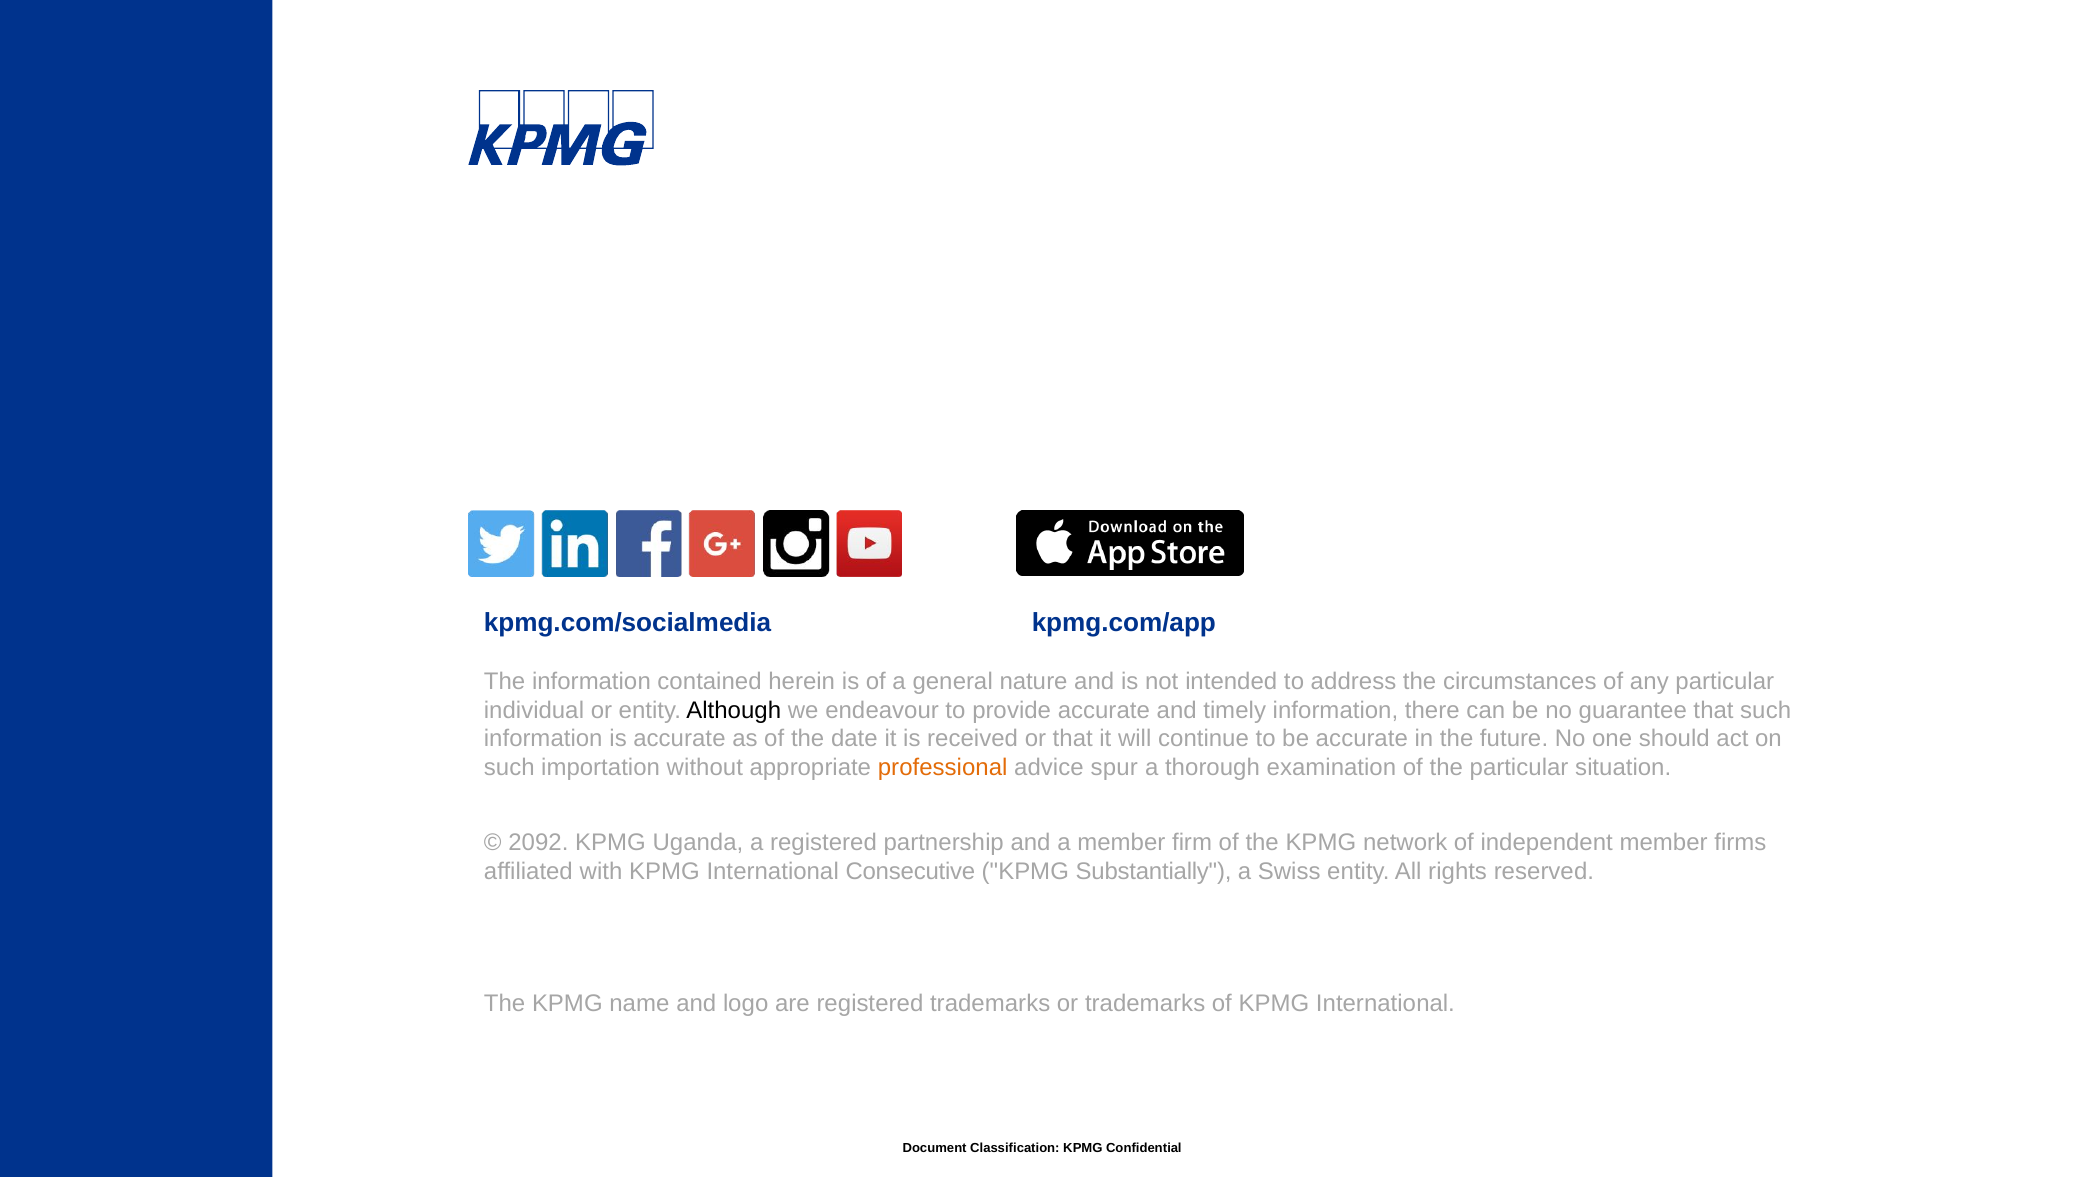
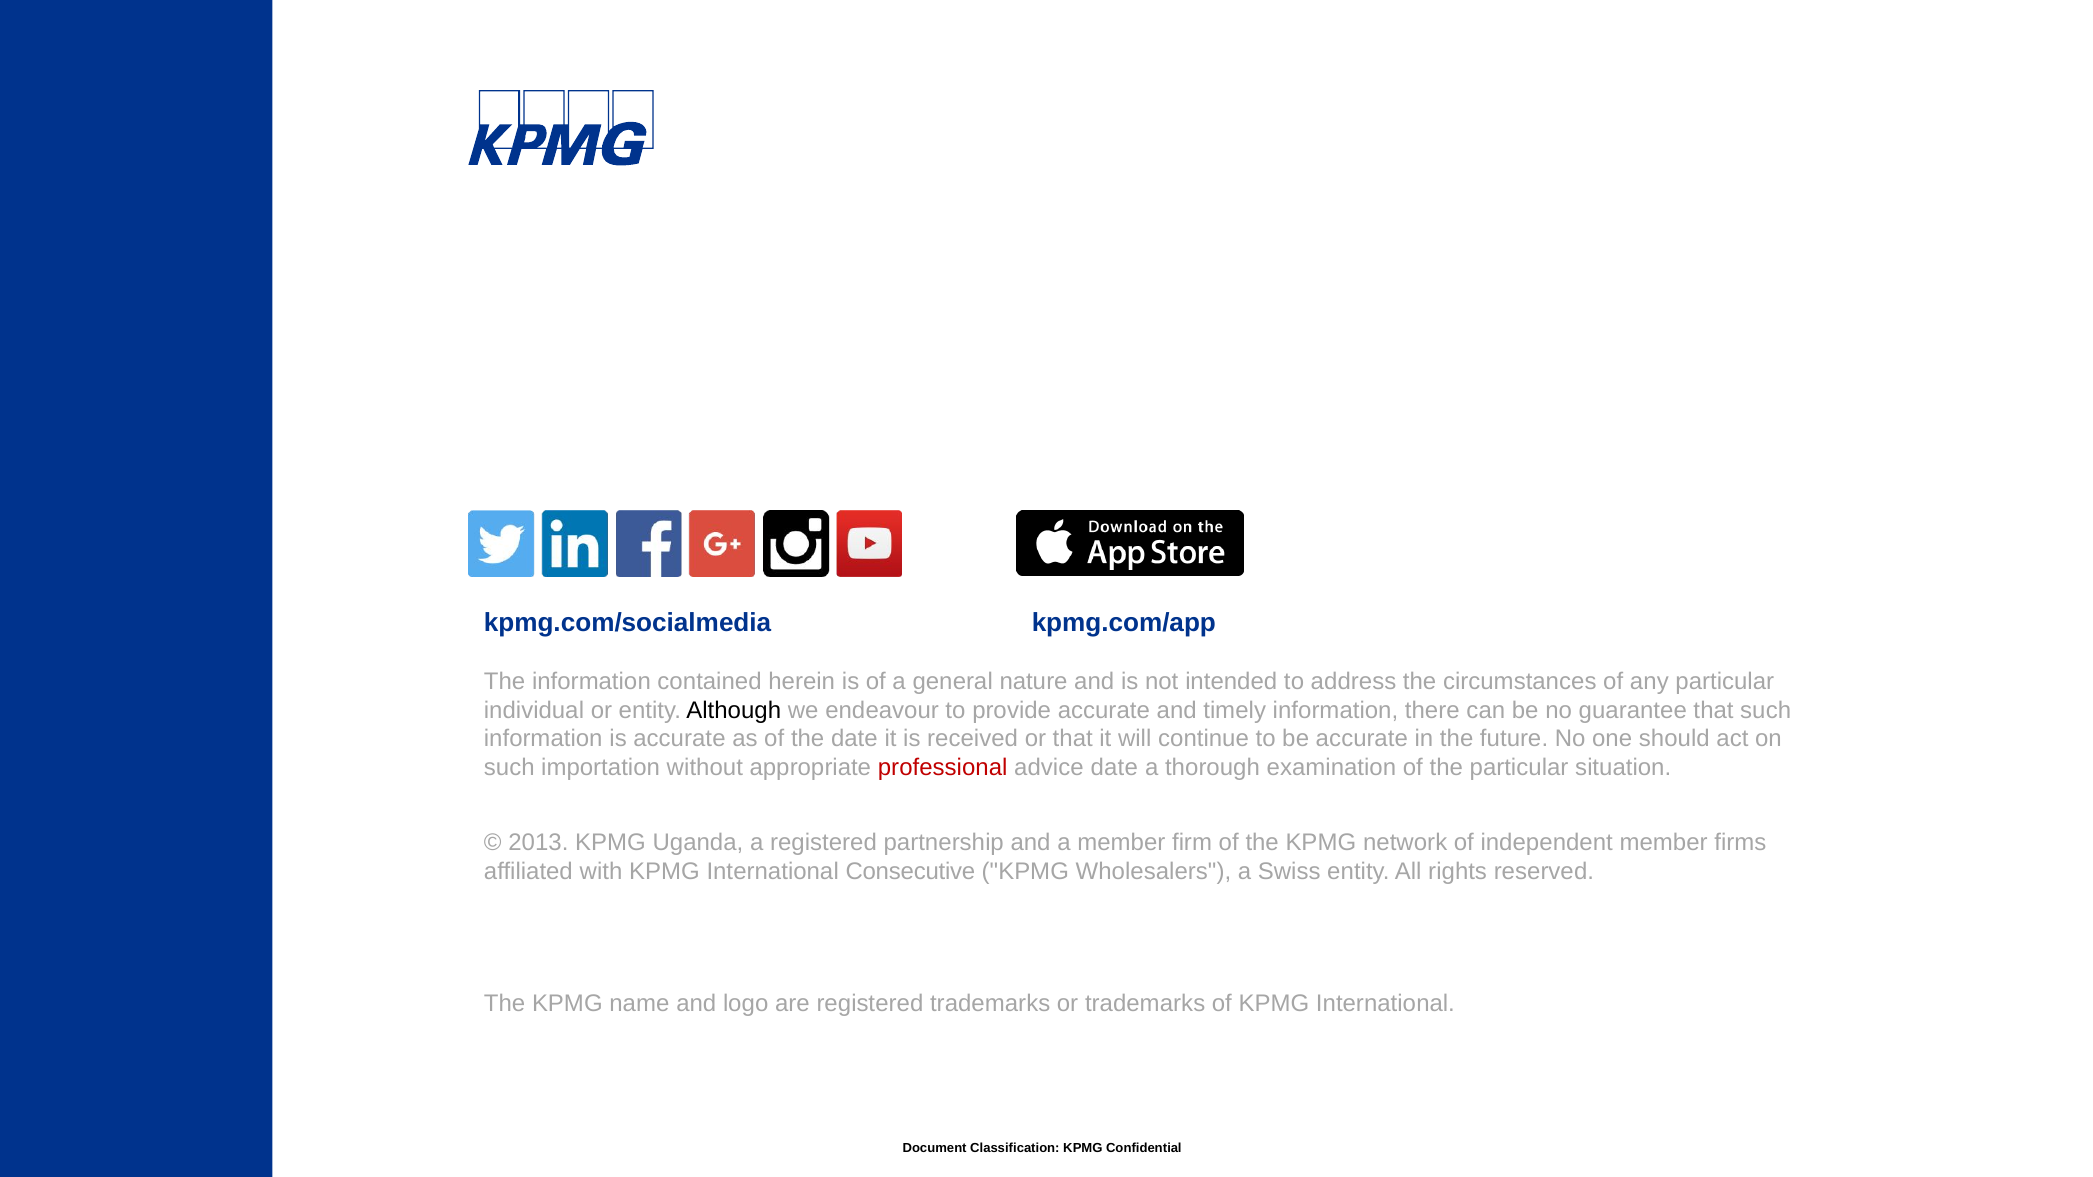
professional colour: orange -> red (943, 768)
advice spur: spur -> date (1114, 768)
2092: 2092 -> 2013 (538, 843)
Substantially: Substantially -> Wholesalers (1153, 872)
